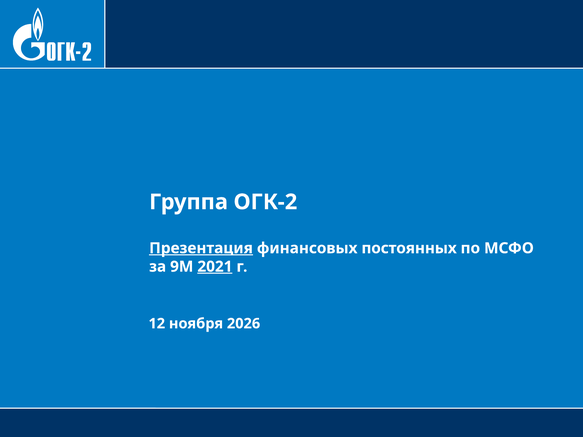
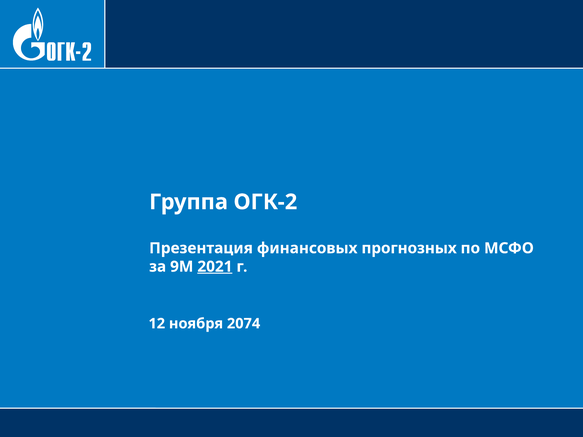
Презентация underline: present -> none (201, 248)
постоянных: постоянных -> прогнозных (409, 248)
2026: 2026 -> 2074 (244, 324)
